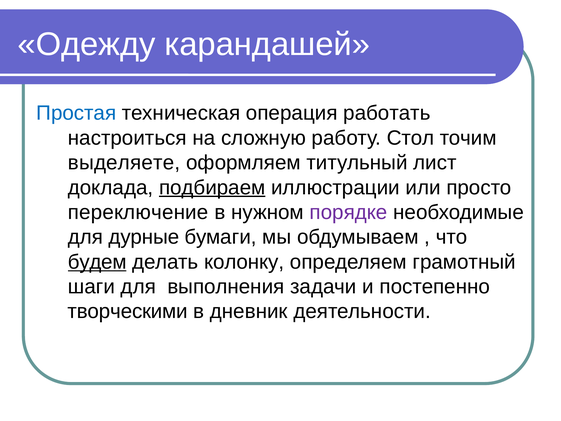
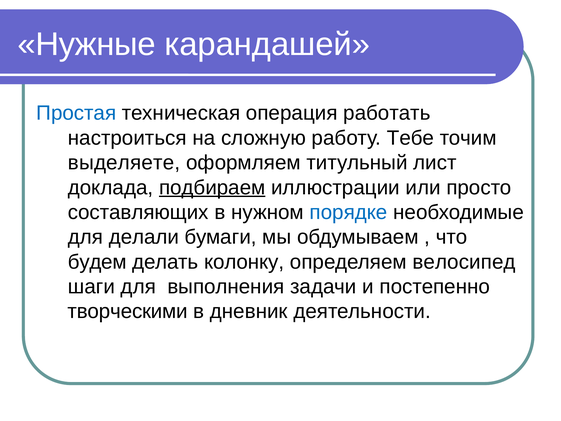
Одежду: Одежду -> Нужные (87, 44)
Стол: Стол -> Тебе (410, 138)
переключение: переключение -> составляющих (138, 212)
порядке colour: purple -> blue (349, 212)
дурные: дурные -> делали (144, 237)
будем underline: present -> none (97, 262)
грамотный: грамотный -> велосипед (464, 262)
